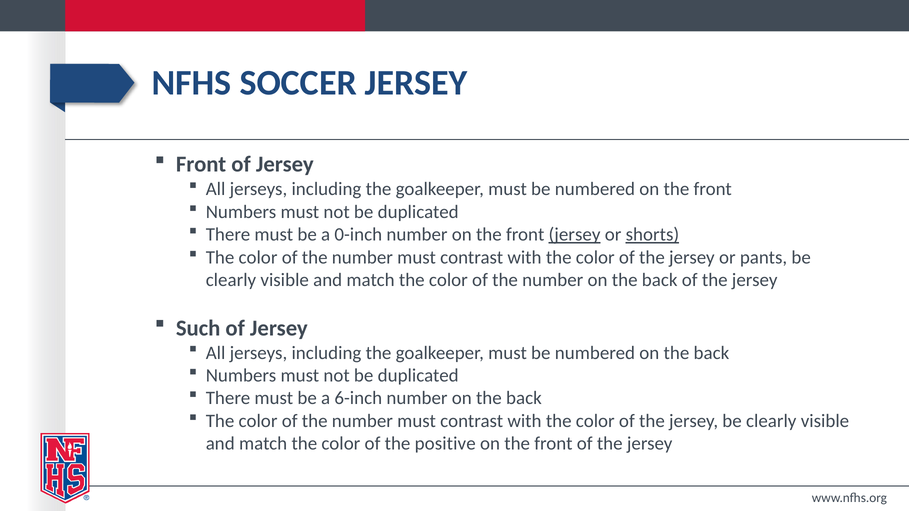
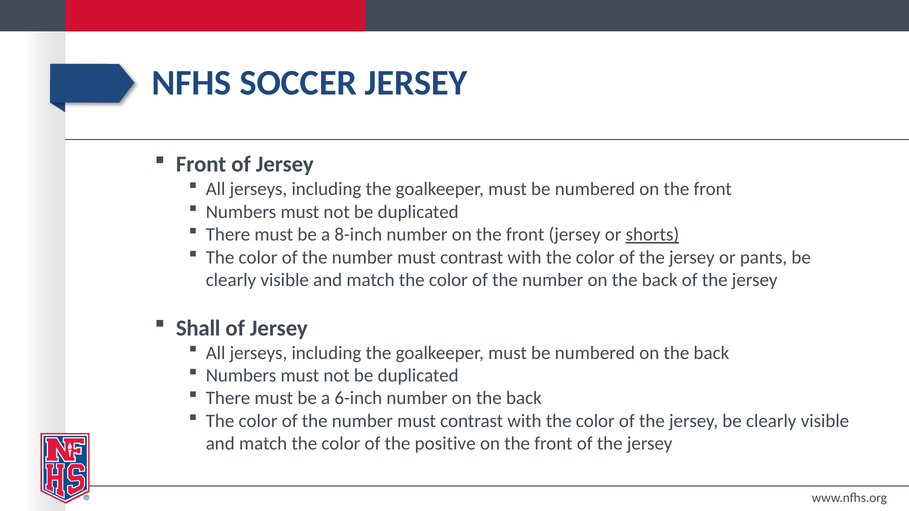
0-inch: 0-inch -> 8-inch (358, 235)
jersey underline: present -> none (575, 235)
Such: Such -> Shall (198, 328)
